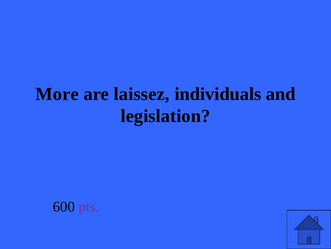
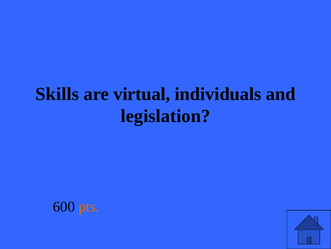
More: More -> Skills (57, 94)
laissez: laissez -> virtual (142, 94)
pts colour: purple -> orange (89, 206)
